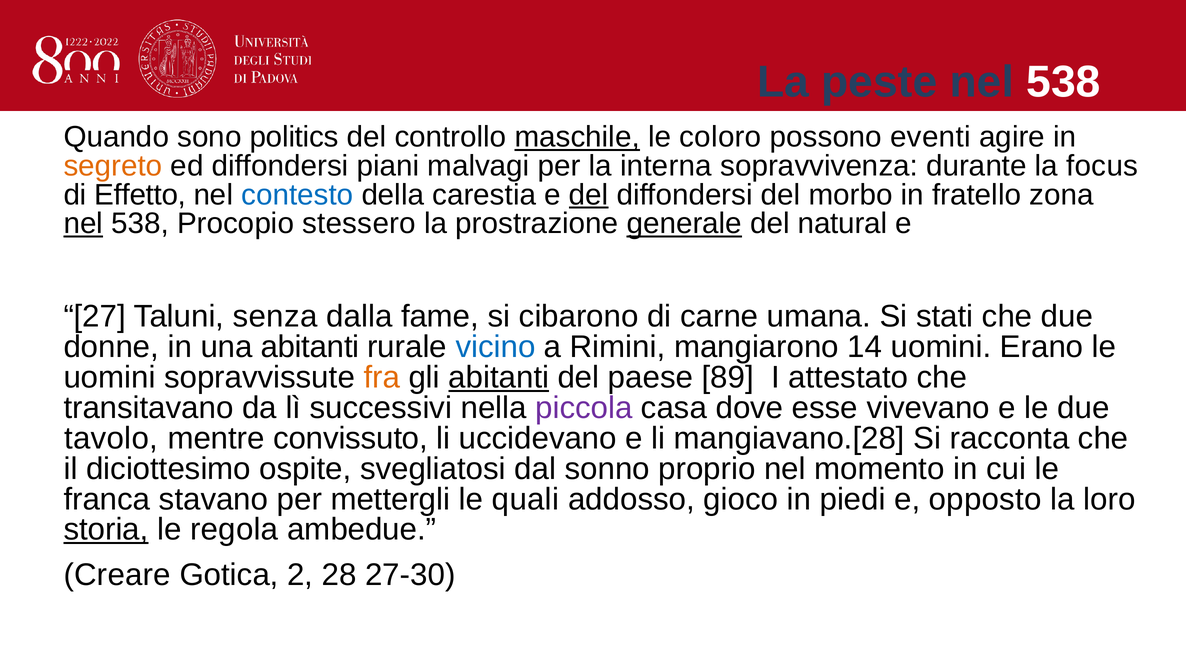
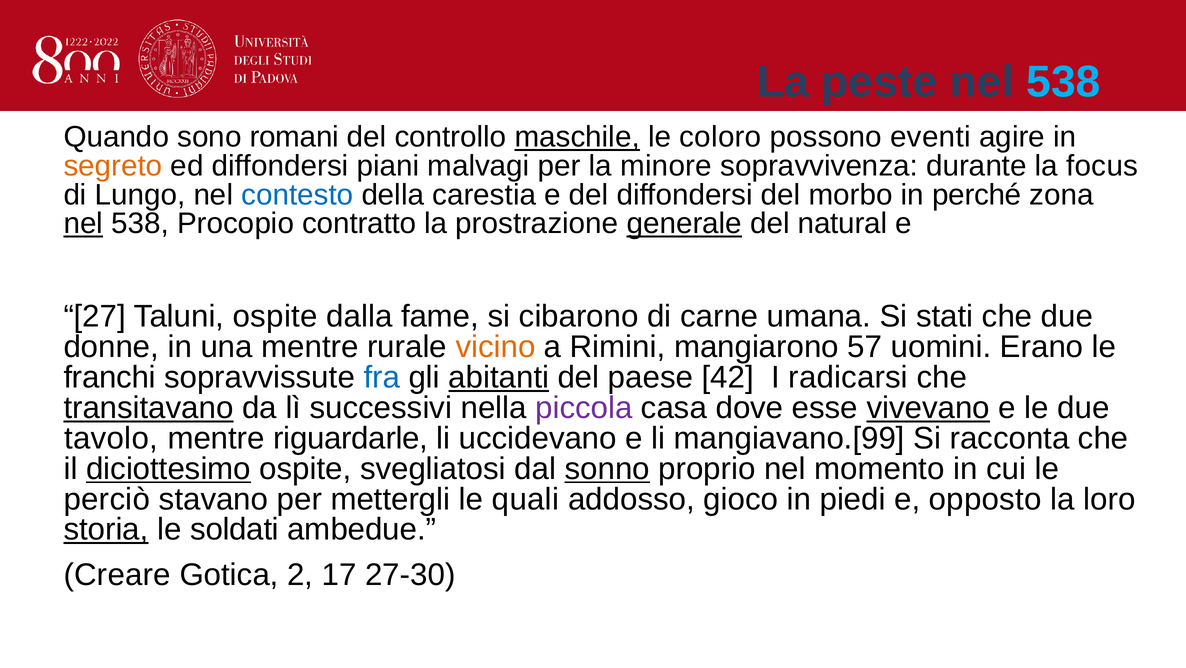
538 colour: white -> light blue (1063, 82)
politics: politics -> romani (294, 137)
interna: interna -> minore (666, 166)
Effetto: Effetto -> Lungo (140, 195)
del underline: present -> none (589, 195)
fratello: fratello -> perché (977, 195)
stessero: stessero -> contratto (359, 223)
Taluni senza: senza -> ospite (275, 316)
una abitanti: abitanti -> mentre (310, 347)
vicino colour: blue -> orange (495, 347)
14: 14 -> 57 (865, 347)
uomini: uomini -> franchi (110, 377)
fra colour: orange -> blue (382, 377)
89: 89 -> 42 (728, 377)
attestato: attestato -> radicarsi (848, 377)
transitavano underline: none -> present (149, 408)
vivevano underline: none -> present (928, 408)
convissuto: convissuto -> riguardarle (351, 438)
mangiavano.[28: mangiavano.[28 -> mangiavano.[99 (789, 438)
diciottesimo underline: none -> present (169, 468)
sonno underline: none -> present (607, 468)
franca: franca -> perciò (107, 499)
regola: regola -> soldati (235, 529)
28: 28 -> 17 (339, 574)
